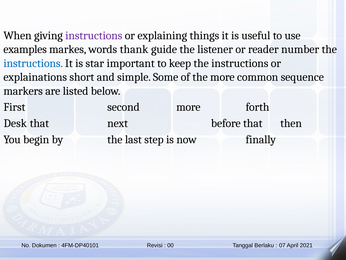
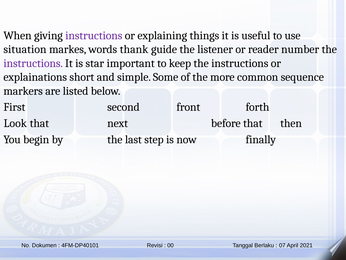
examples: examples -> situation (25, 49)
instructions colour: blue -> purple (33, 63)
second more: more -> front (188, 107)
Desk: Desk -> Look (15, 123)
